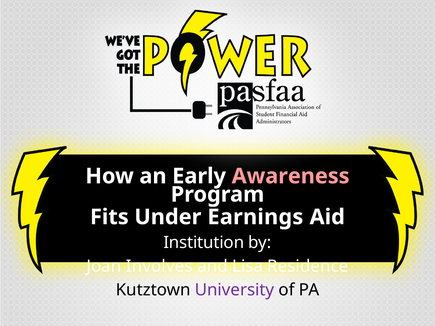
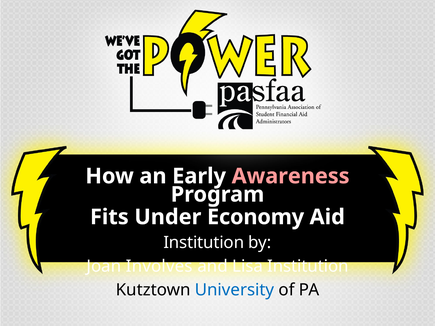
Earnings: Earnings -> Economy (256, 217)
Lisa Residence: Residence -> Institution (308, 266)
University colour: purple -> blue (235, 290)
